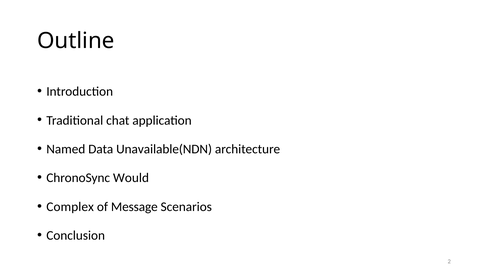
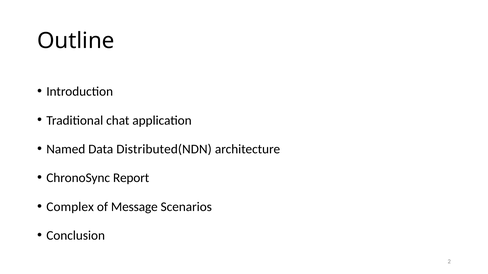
Unavailable(NDN: Unavailable(NDN -> Distributed(NDN (164, 149)
Would: Would -> Report (131, 178)
